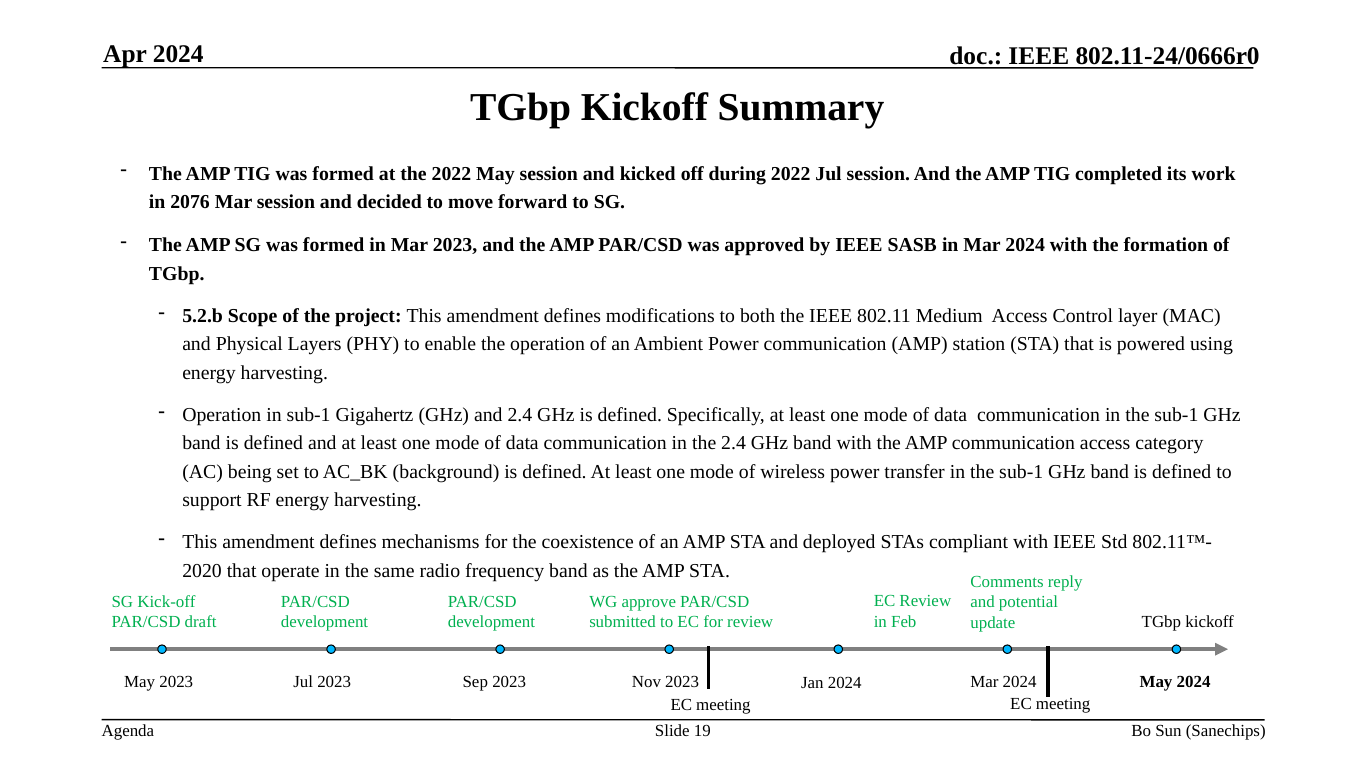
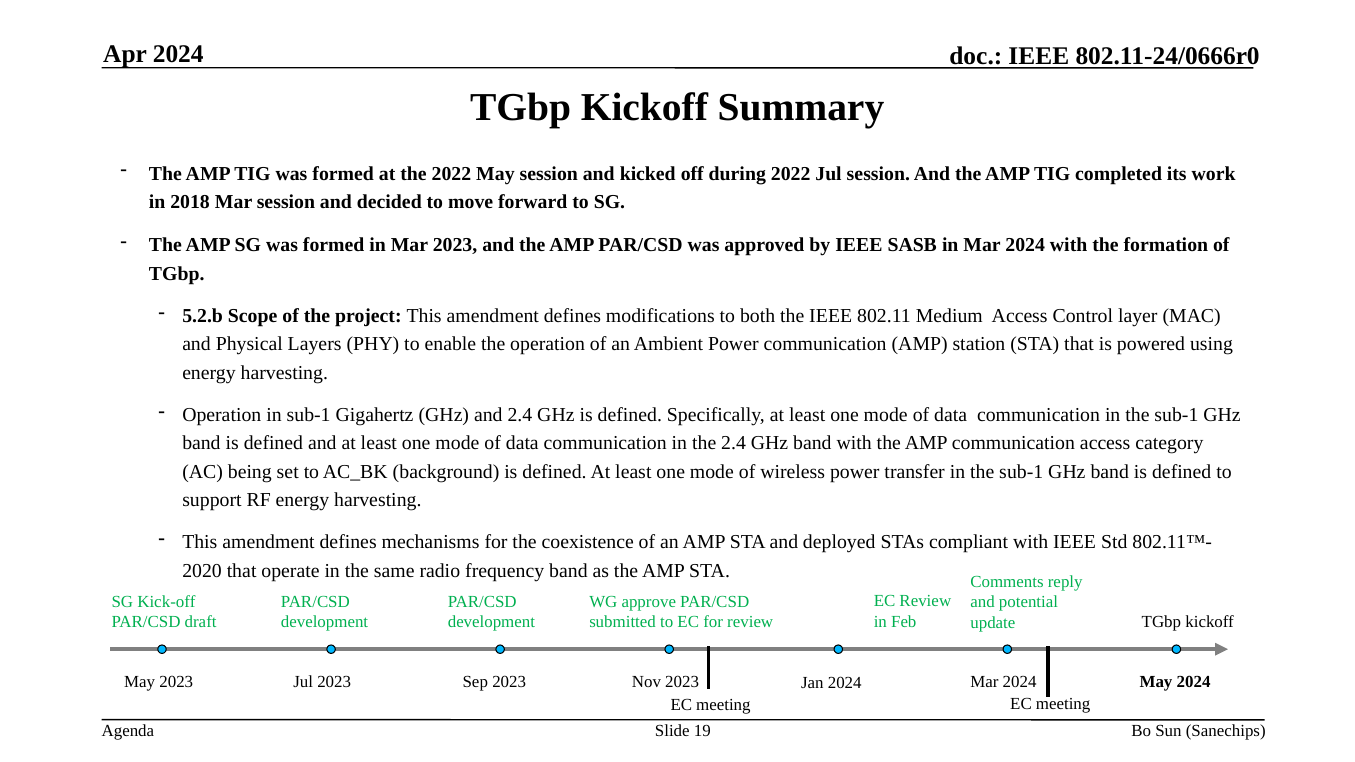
2076: 2076 -> 2018 (190, 202)
